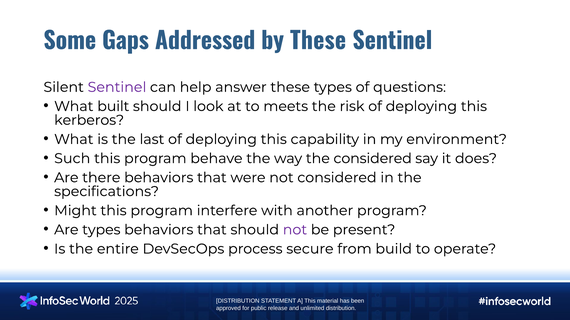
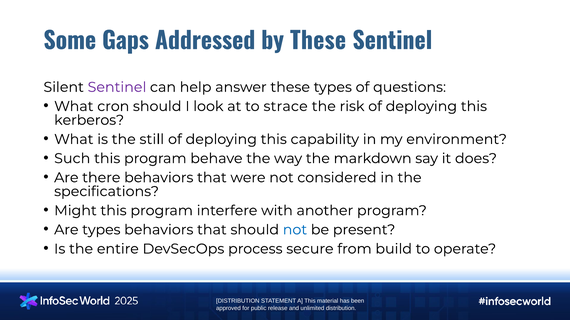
built: built -> cron (113, 107)
meets: meets -> strace (286, 107)
last: last -> still (152, 140)
the considered: considered -> markdown (373, 159)
not colour: purple -> blue (295, 230)
